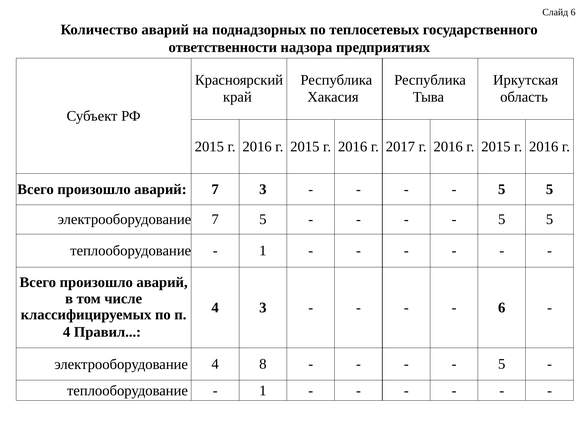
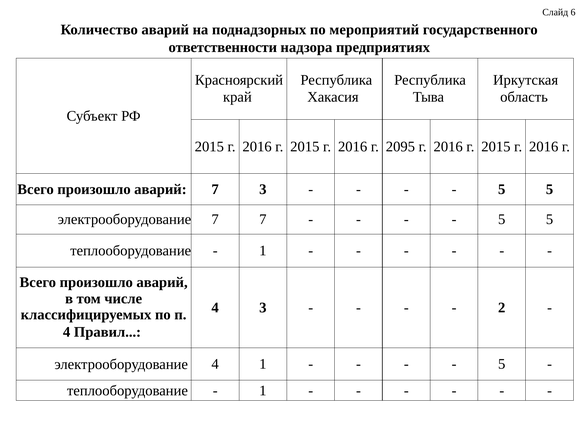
теплосетевых: теплосетевых -> мероприятий (374, 30)
2017: 2017 -> 2095 (400, 147)
7 5: 5 -> 7 (263, 219)
6: 6 -> 2 (502, 307)
4 8: 8 -> 1 (263, 364)
